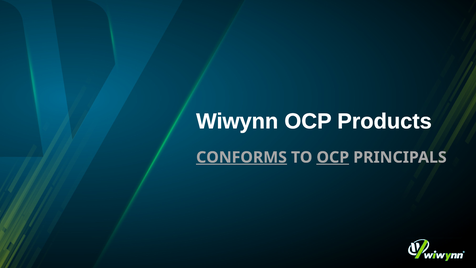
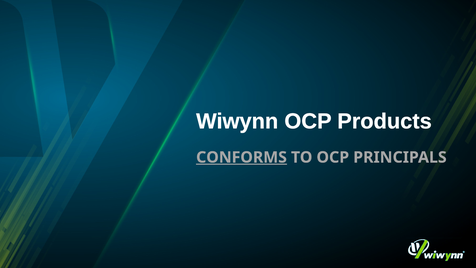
OCP underline: present -> none (333, 157)
